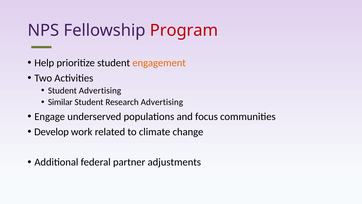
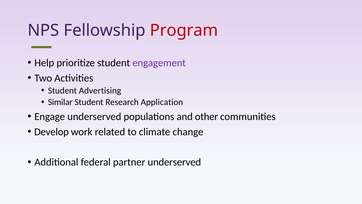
engagement colour: orange -> purple (159, 63)
Research Advertising: Advertising -> Application (162, 102)
focus: focus -> other (207, 116)
partner adjustments: adjustments -> underserved (174, 162)
